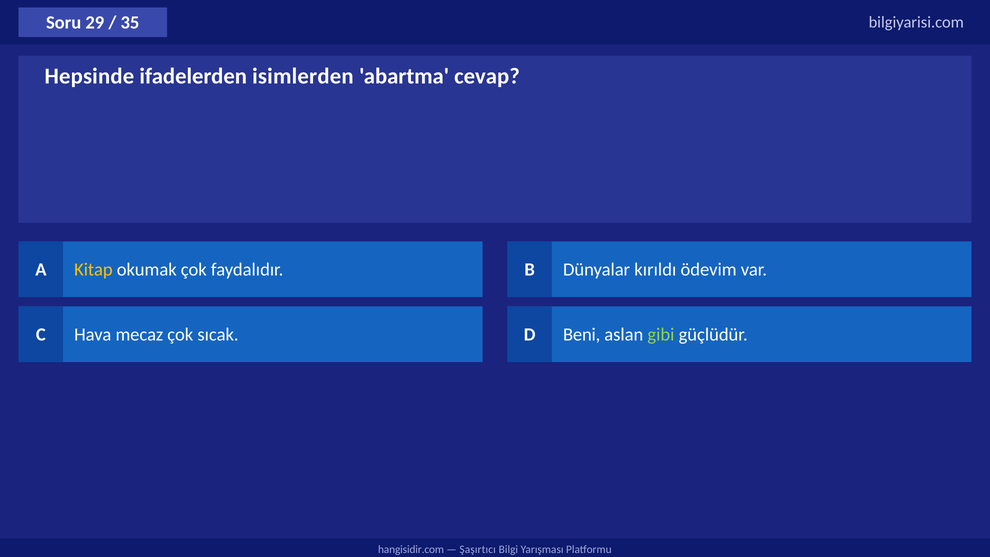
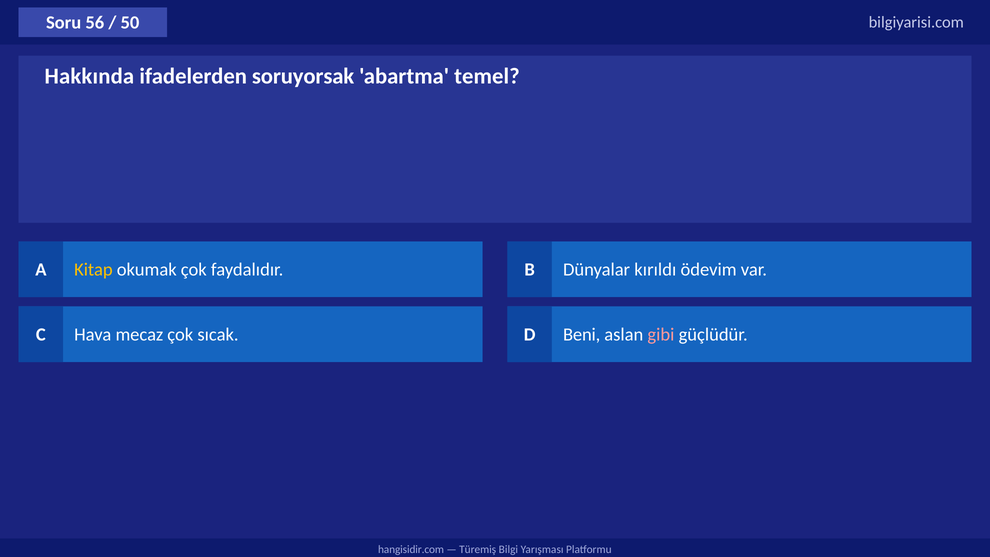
29: 29 -> 56 (95, 23)
35: 35 -> 50 (130, 23)
Hepsinde: Hepsinde -> Hakkında (89, 76)
isimlerden: isimlerden -> soruyorsak (303, 76)
cevap: cevap -> temel (487, 76)
gibi colour: light green -> pink (661, 334)
Şaşırtıcı: Şaşırtıcı -> Türemiş (478, 549)
